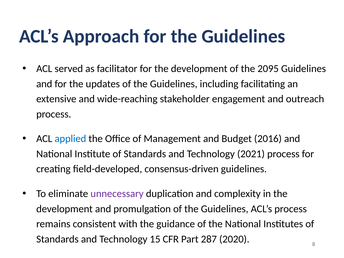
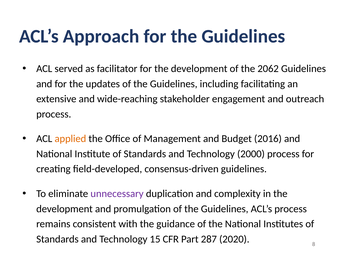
2095: 2095 -> 2062 (268, 69)
applied colour: blue -> orange (70, 139)
2021: 2021 -> 2000 (251, 154)
